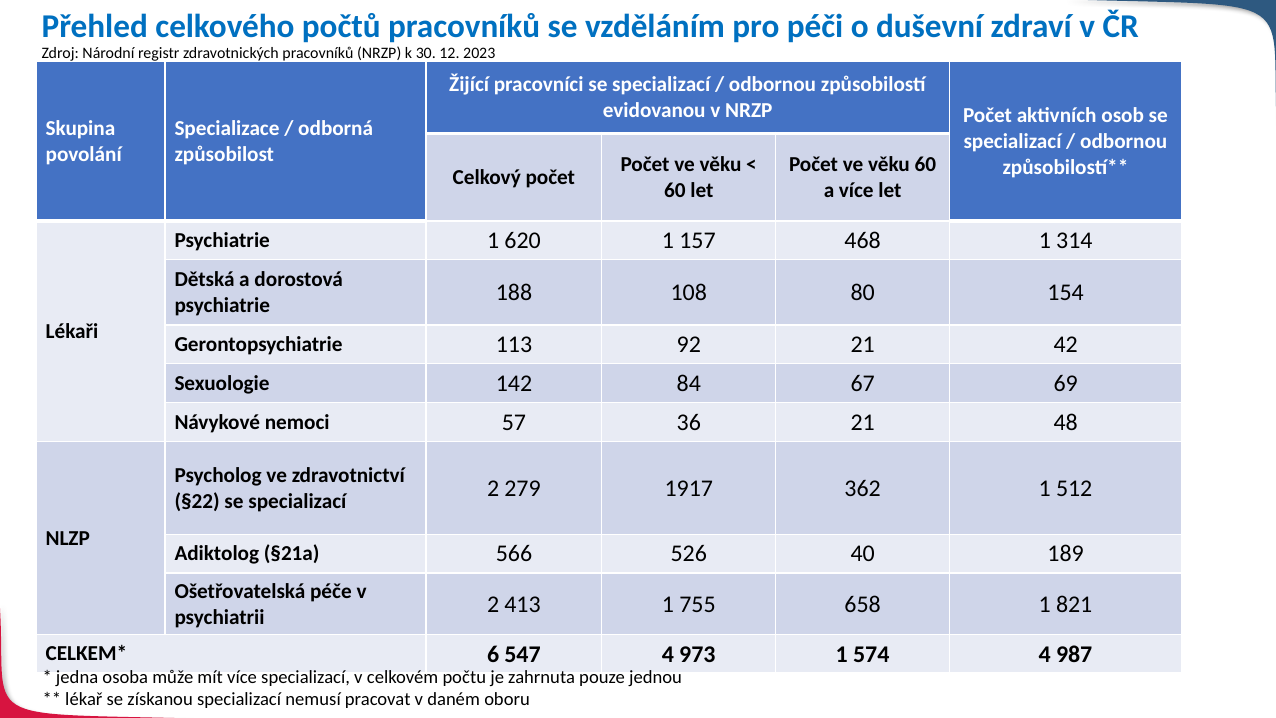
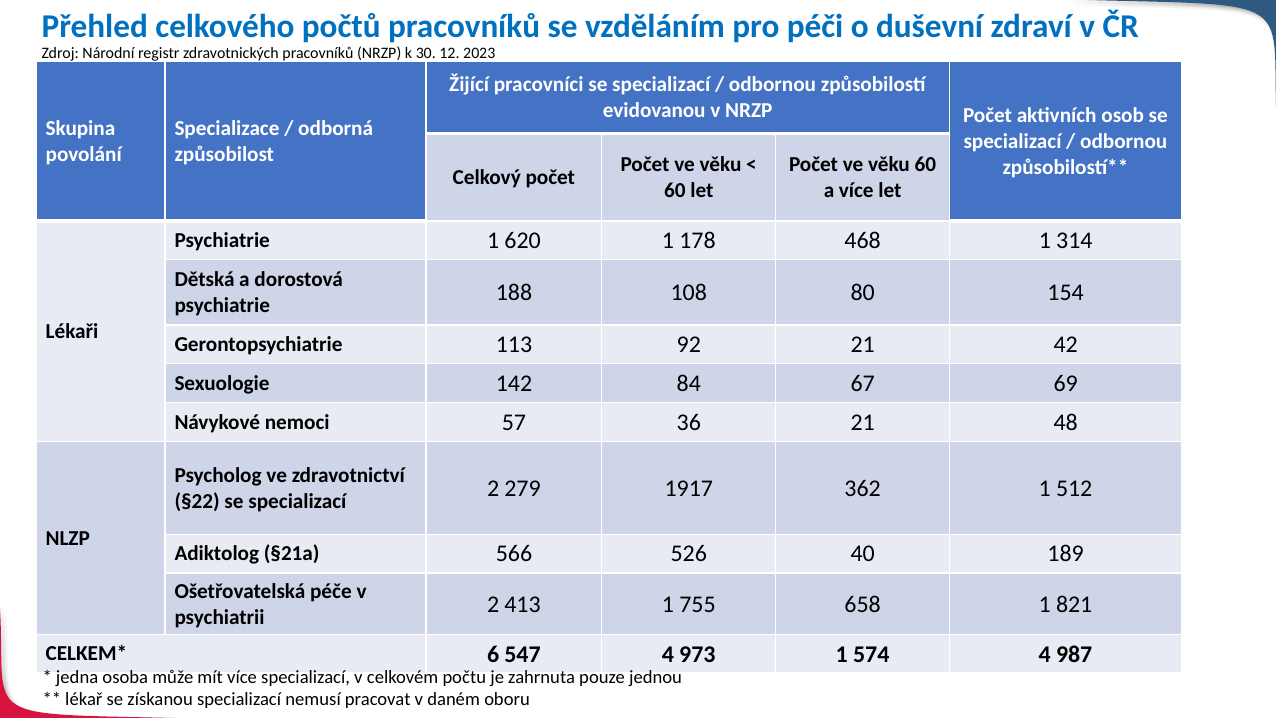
157: 157 -> 178 (697, 241)
